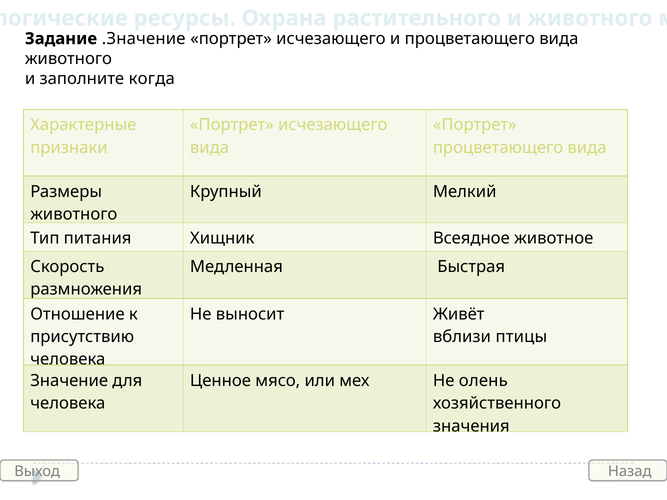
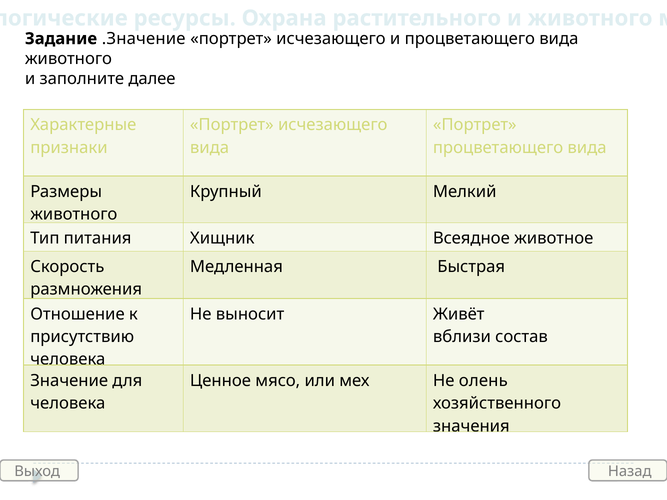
когда: когда -> далее (152, 79)
птицы: птицы -> состав (521, 337)
